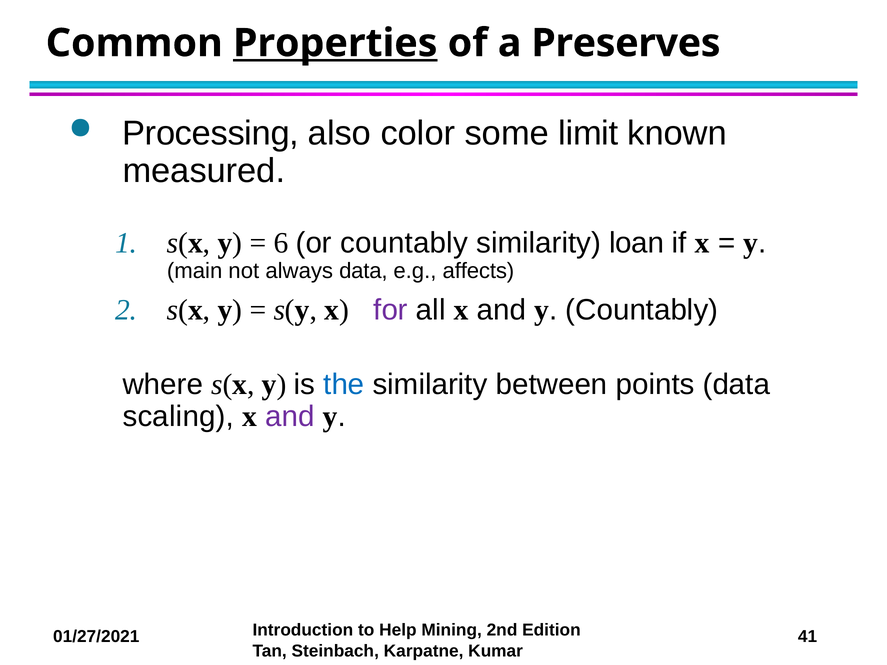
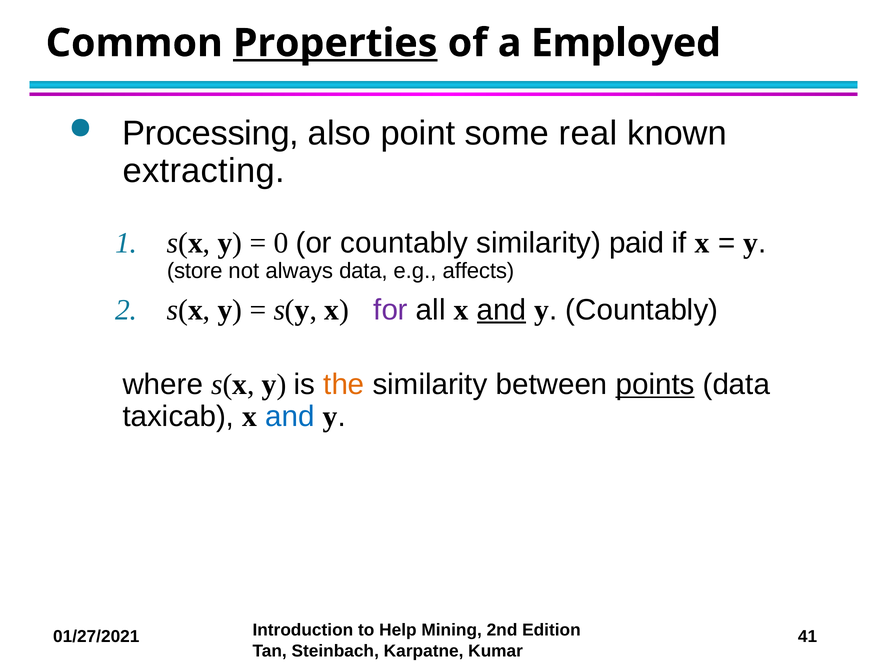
Preserves: Preserves -> Employed (626, 43)
color: color -> point (418, 134)
limit: limit -> real (588, 134)
measured: measured -> extracting (204, 171)
6: 6 -> 0 (281, 243)
loan: loan -> paid (637, 243)
main: main -> store (195, 271)
and underline: none -> present (501, 310)
the colour: blue -> orange (344, 385)
points underline: none -> present (655, 385)
scaling: scaling -> taxicab (178, 417)
and colour: purple -> blue (290, 417)
